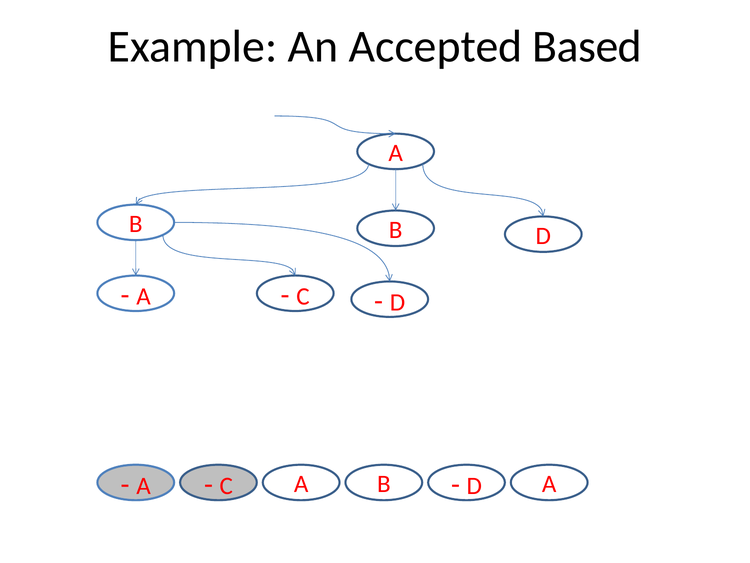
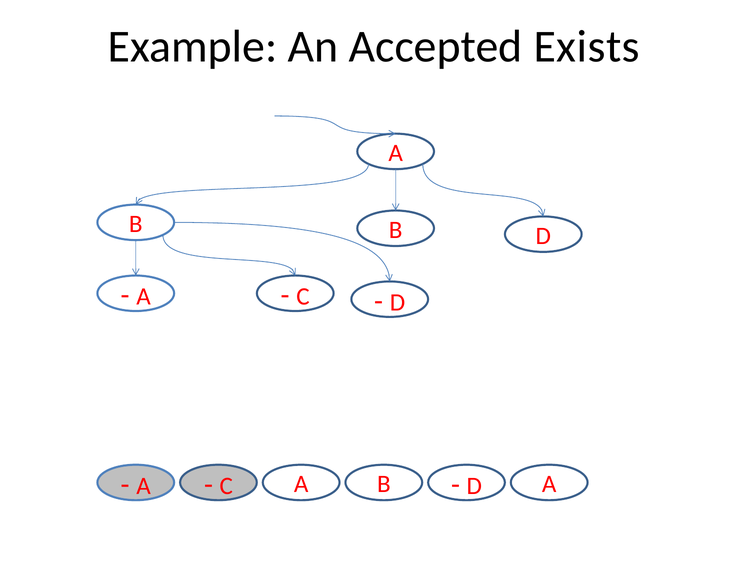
Based: Based -> Exists (587, 46)
